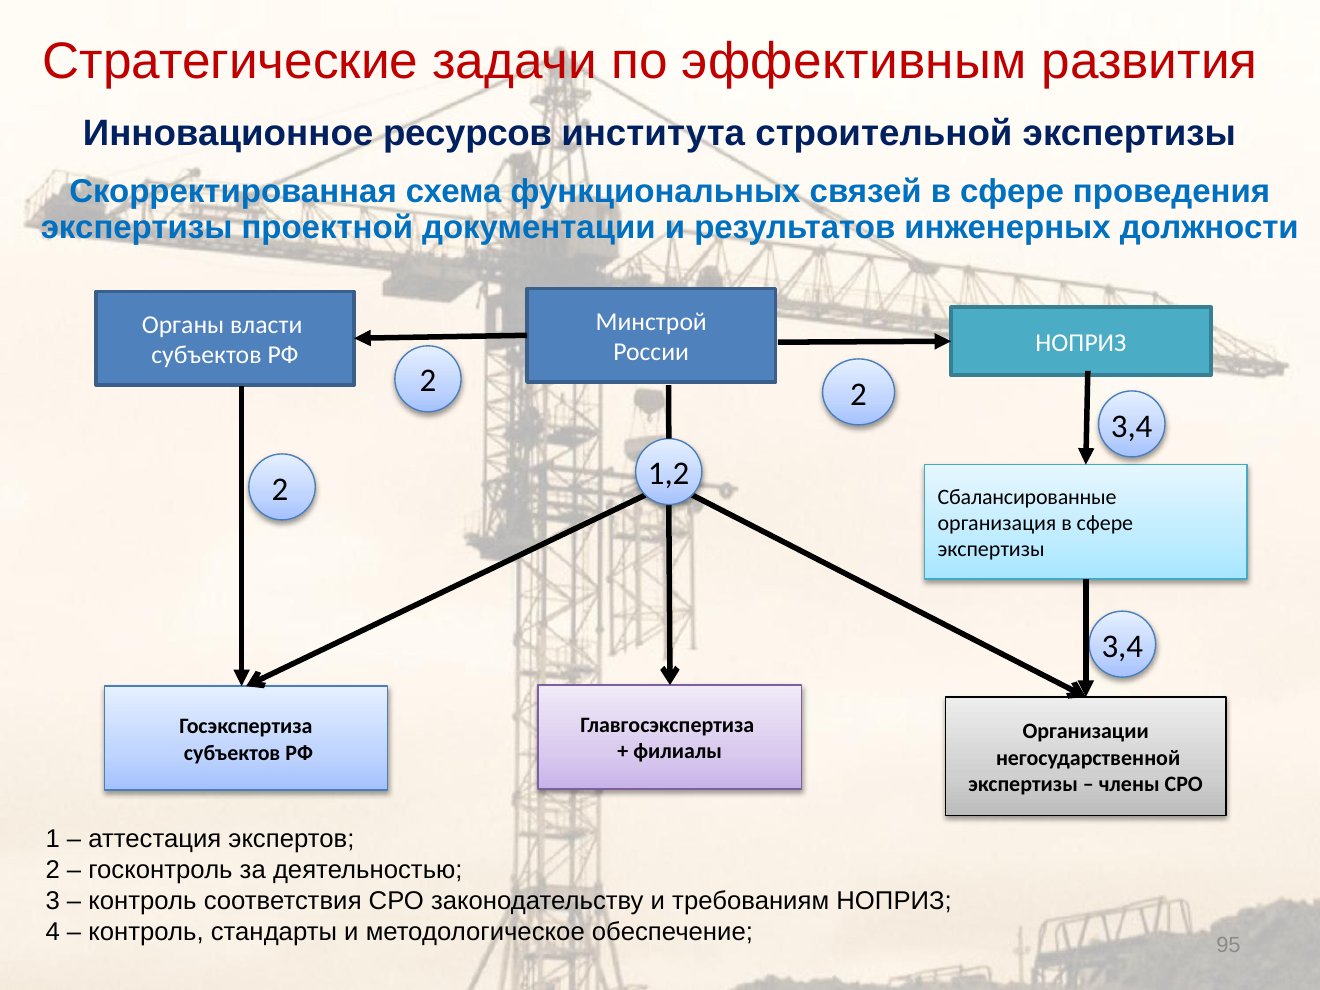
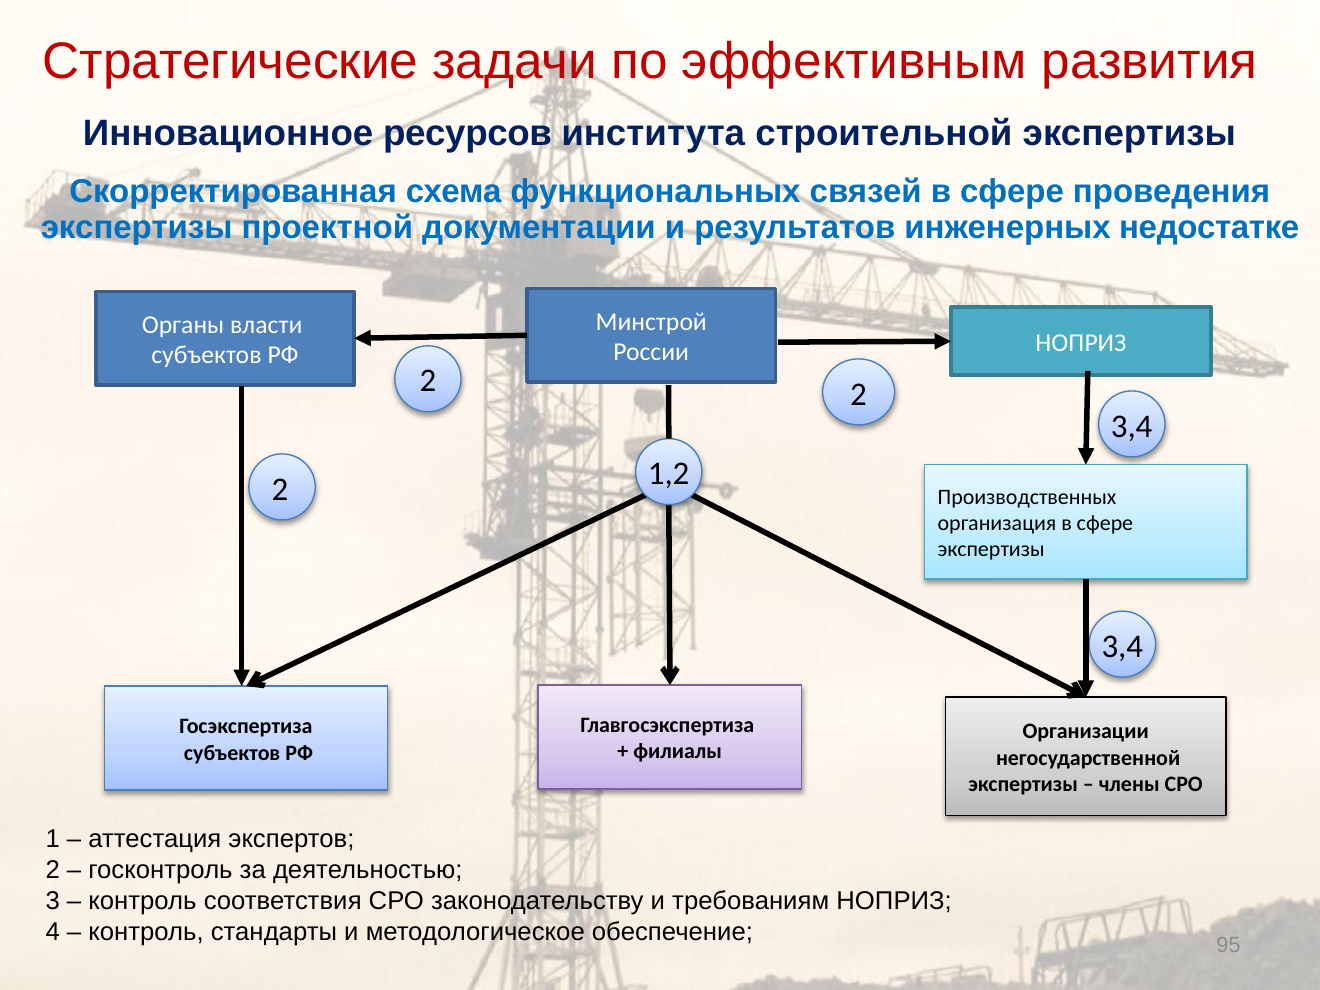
должности: должности -> недостатке (1209, 228)
Сбалансированные: Сбалансированные -> Производственных (1027, 497)
